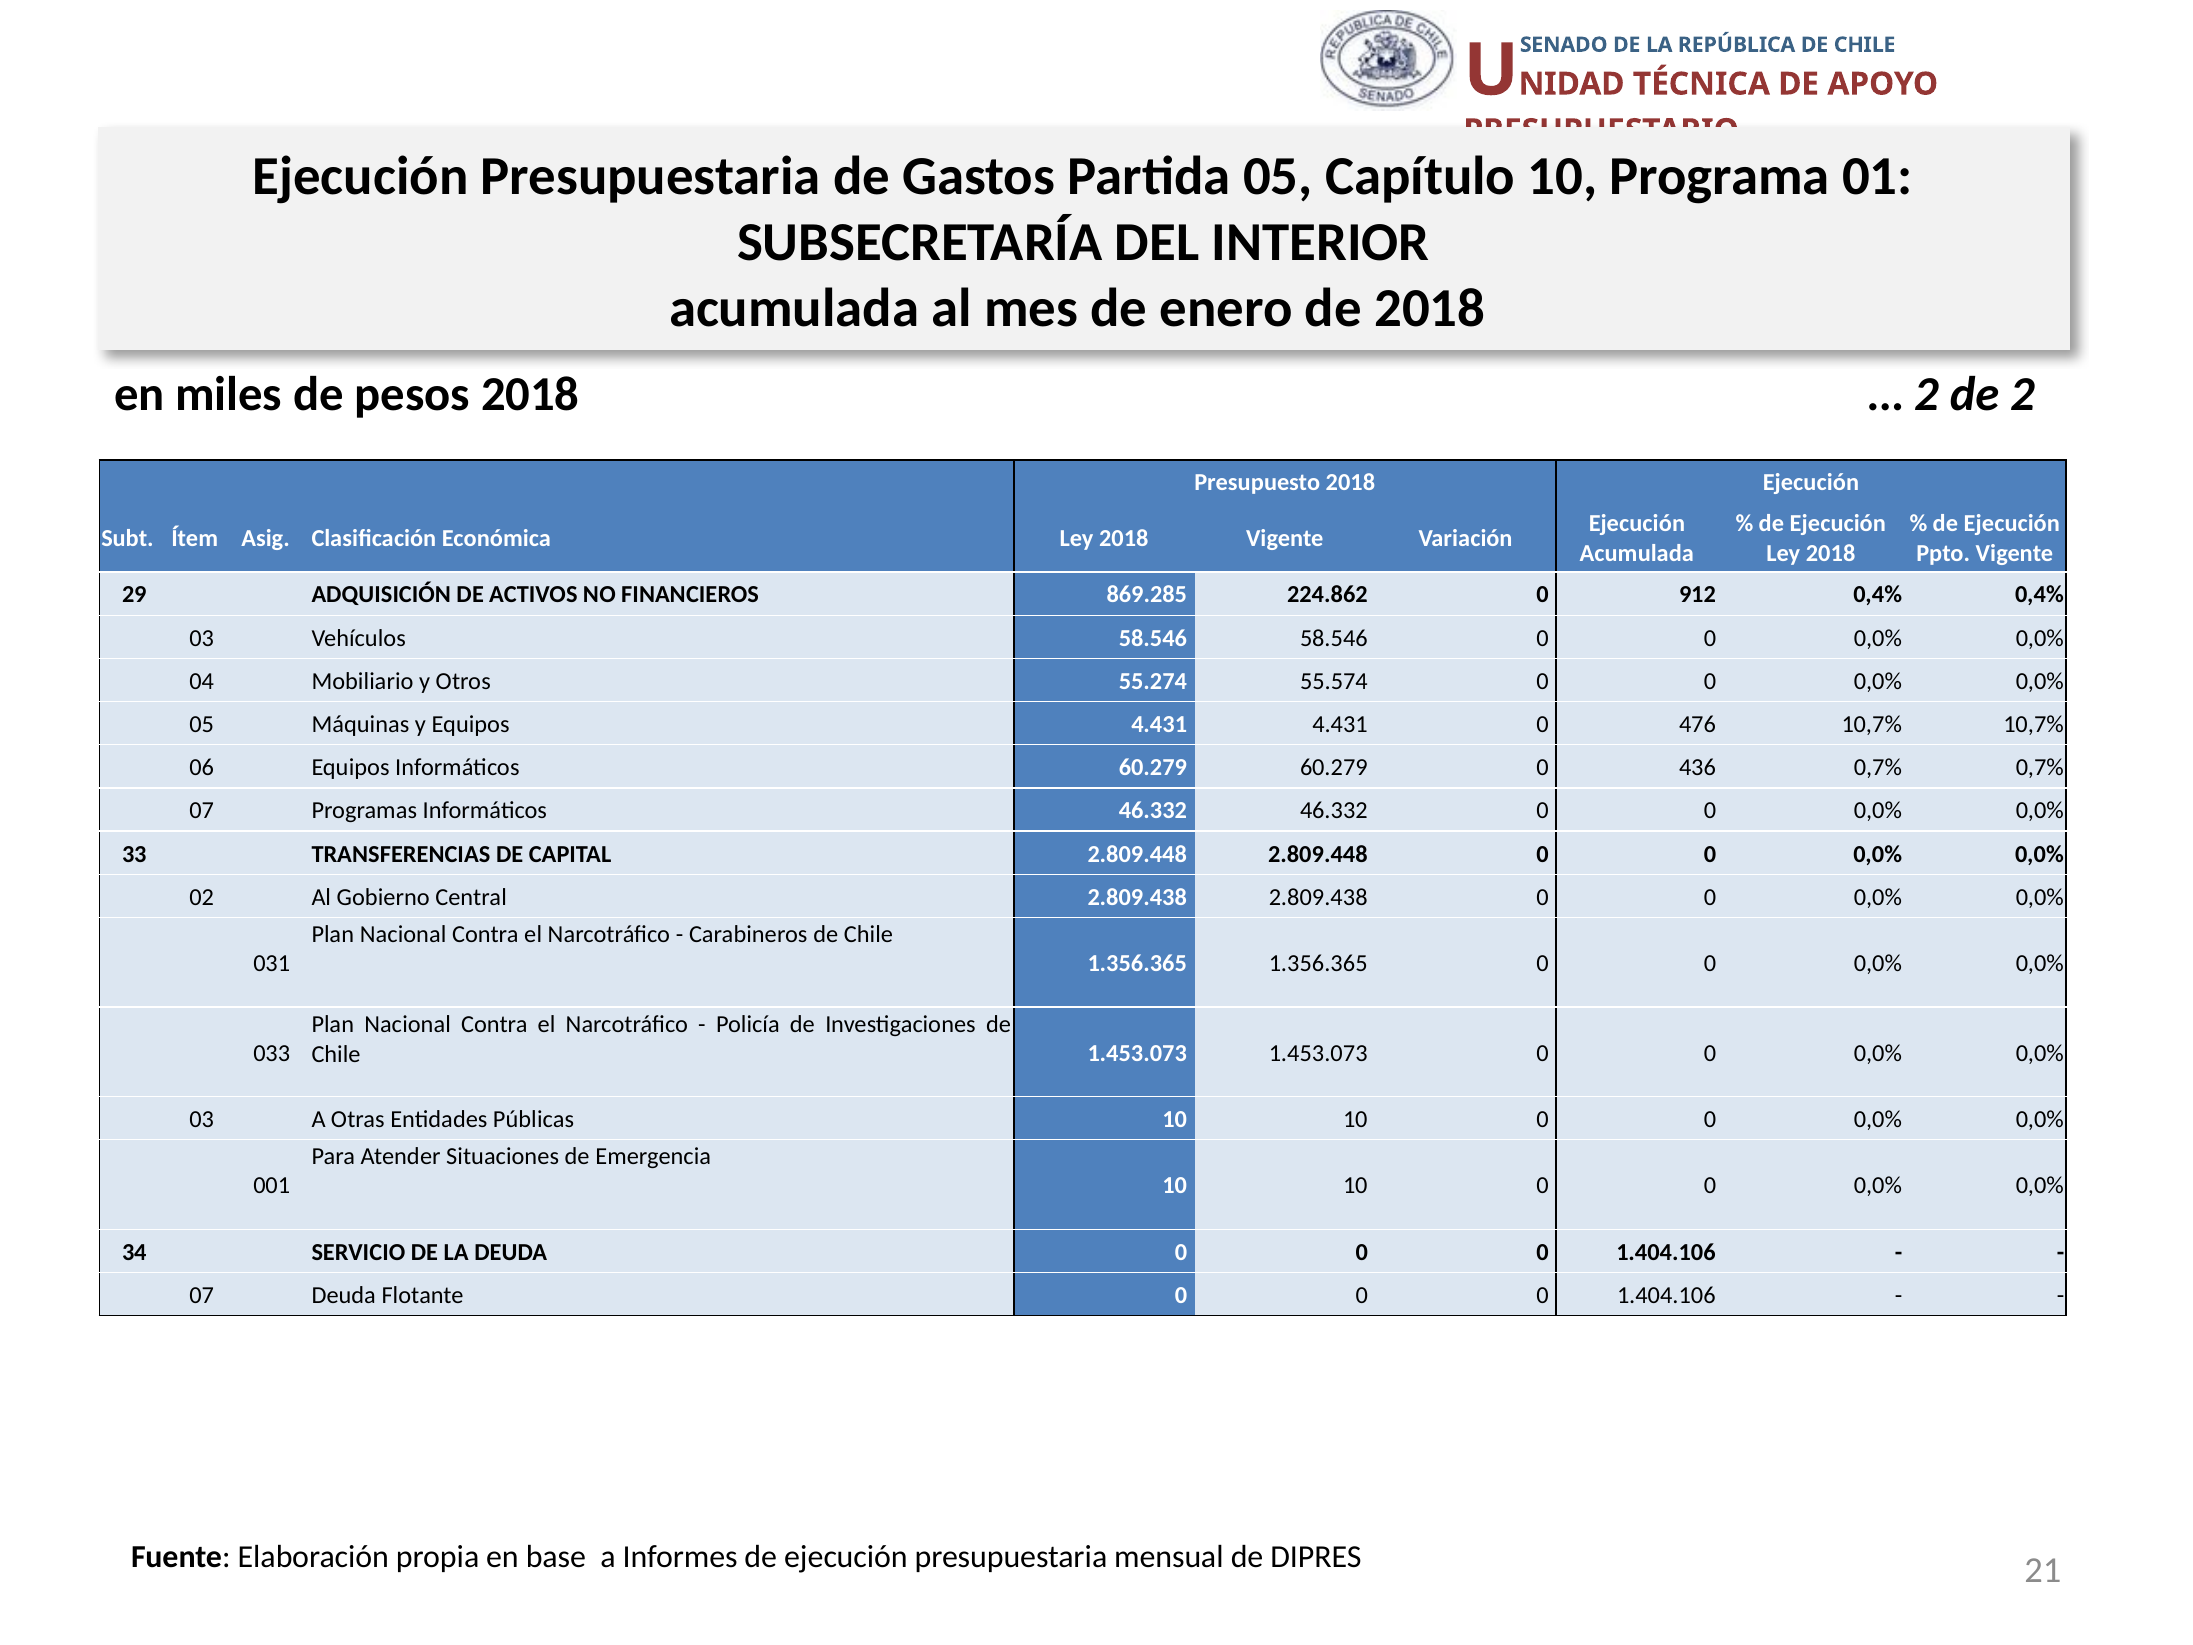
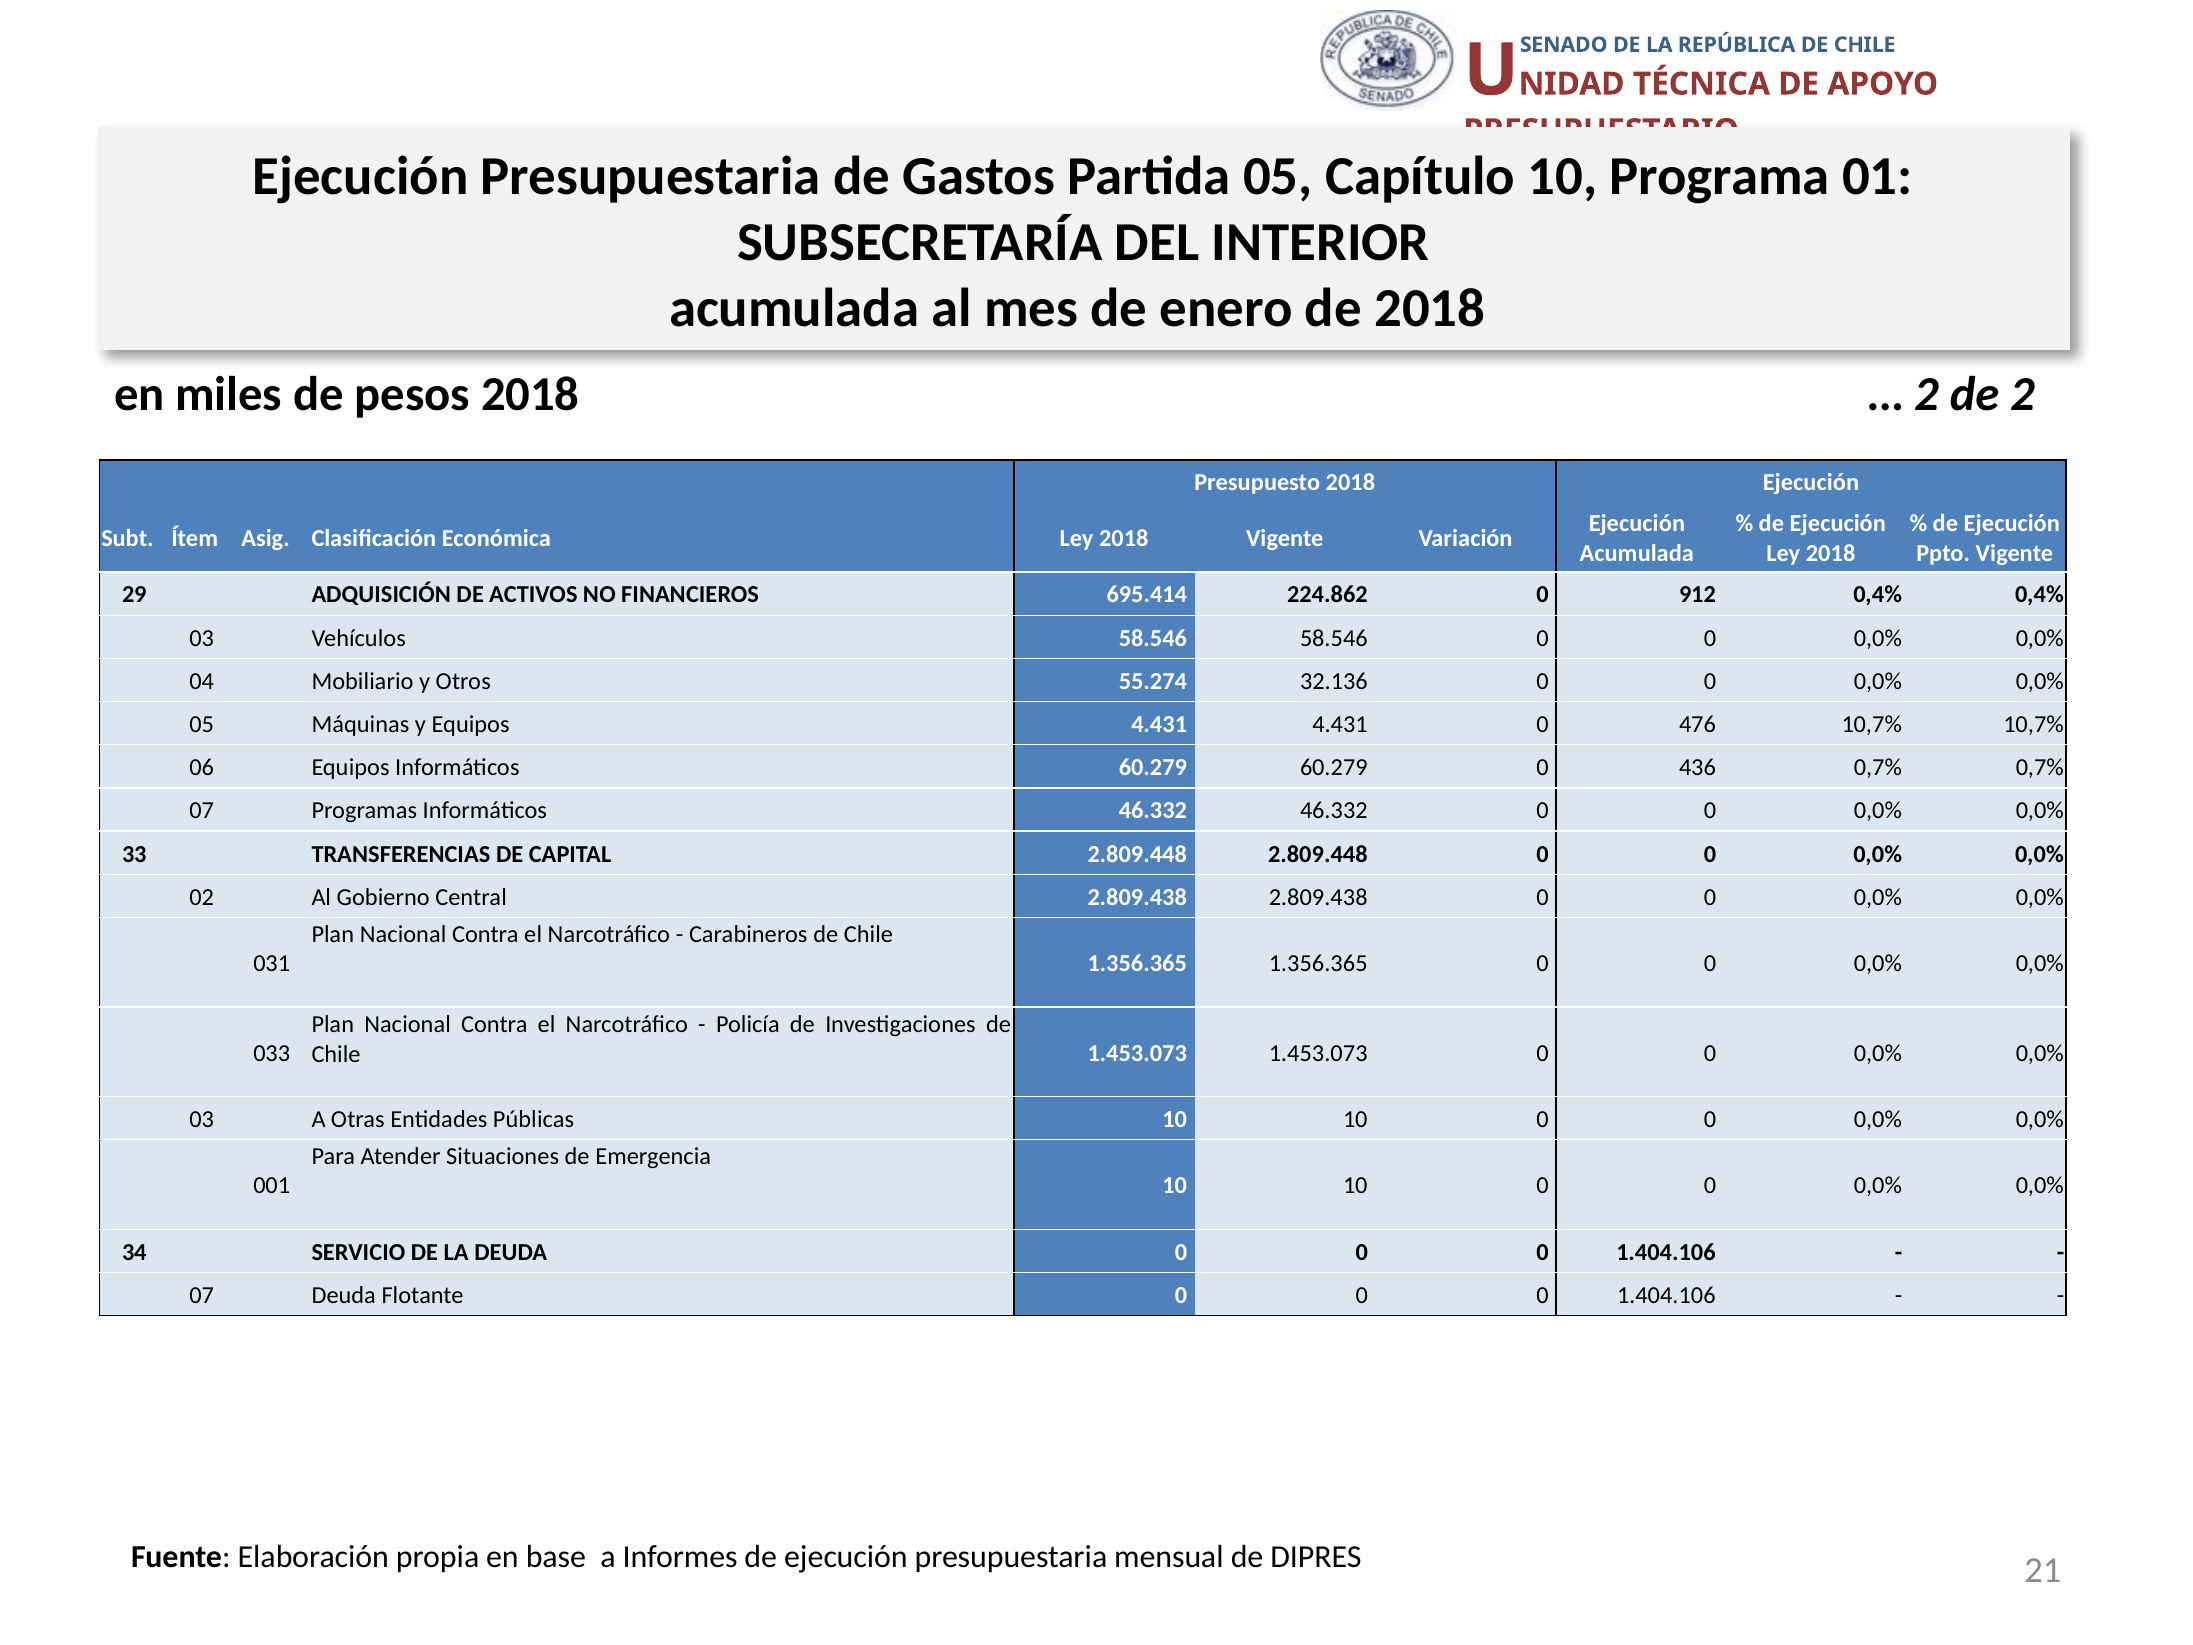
869.285: 869.285 -> 695.414 (1147, 595)
55.574: 55.574 -> 32.136 (1334, 681)
